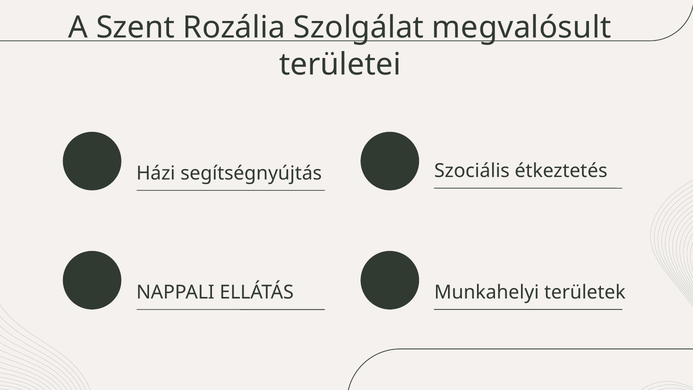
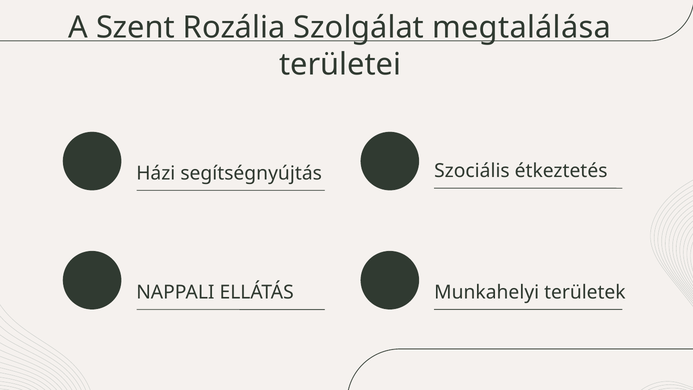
megvalósult: megvalósult -> megtalálása (522, 28)
